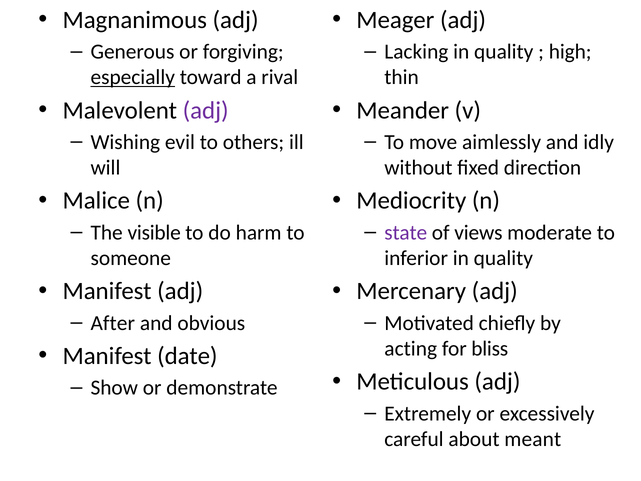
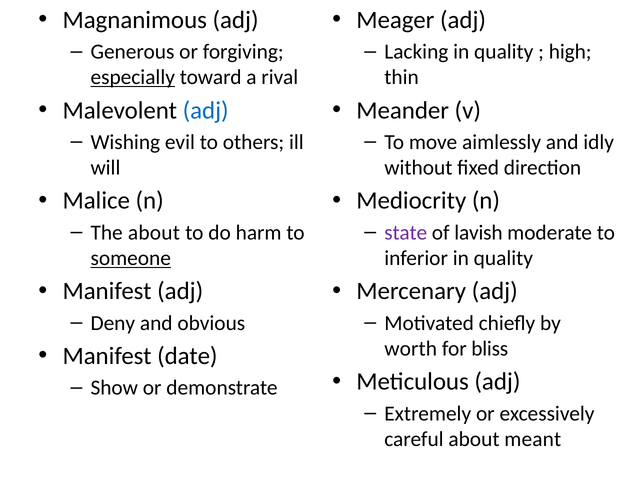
adj colour: purple -> blue (206, 110)
The visible: visible -> about (154, 232)
views: views -> lavish (478, 232)
someone underline: none -> present (131, 258)
After: After -> Deny (113, 323)
acting: acting -> worth (411, 348)
